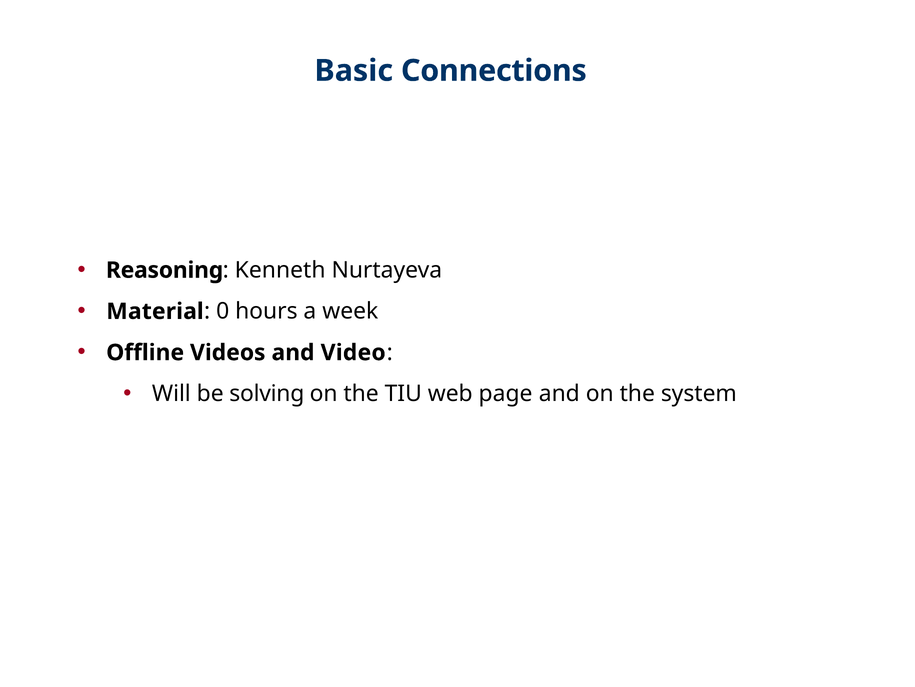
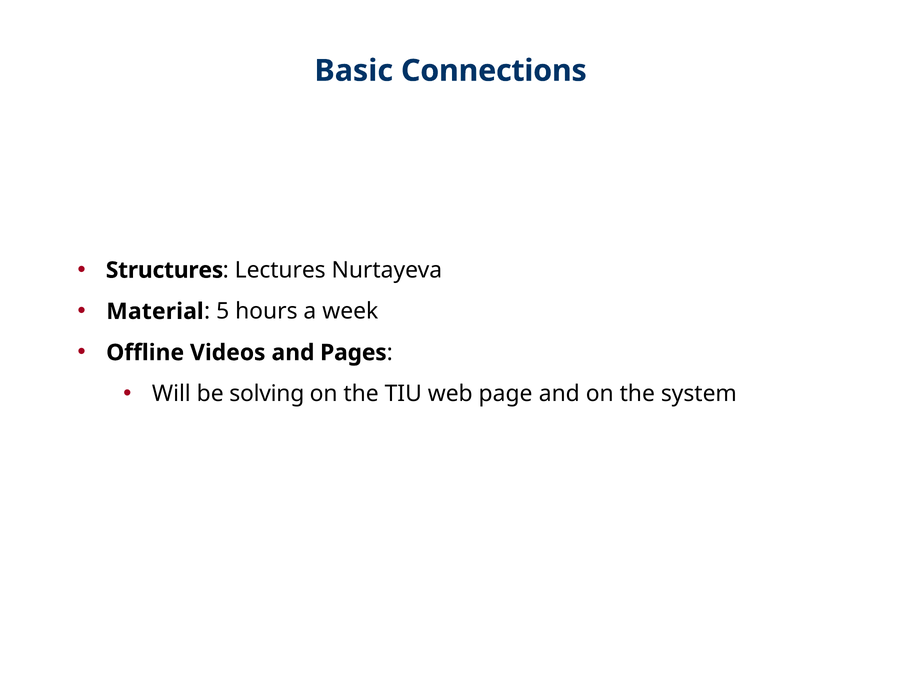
Reasoning: Reasoning -> Structures (165, 270)
Kenneth: Kenneth -> Lectures (280, 270)
0: 0 -> 5 (223, 311)
Video: Video -> Pages (353, 352)
